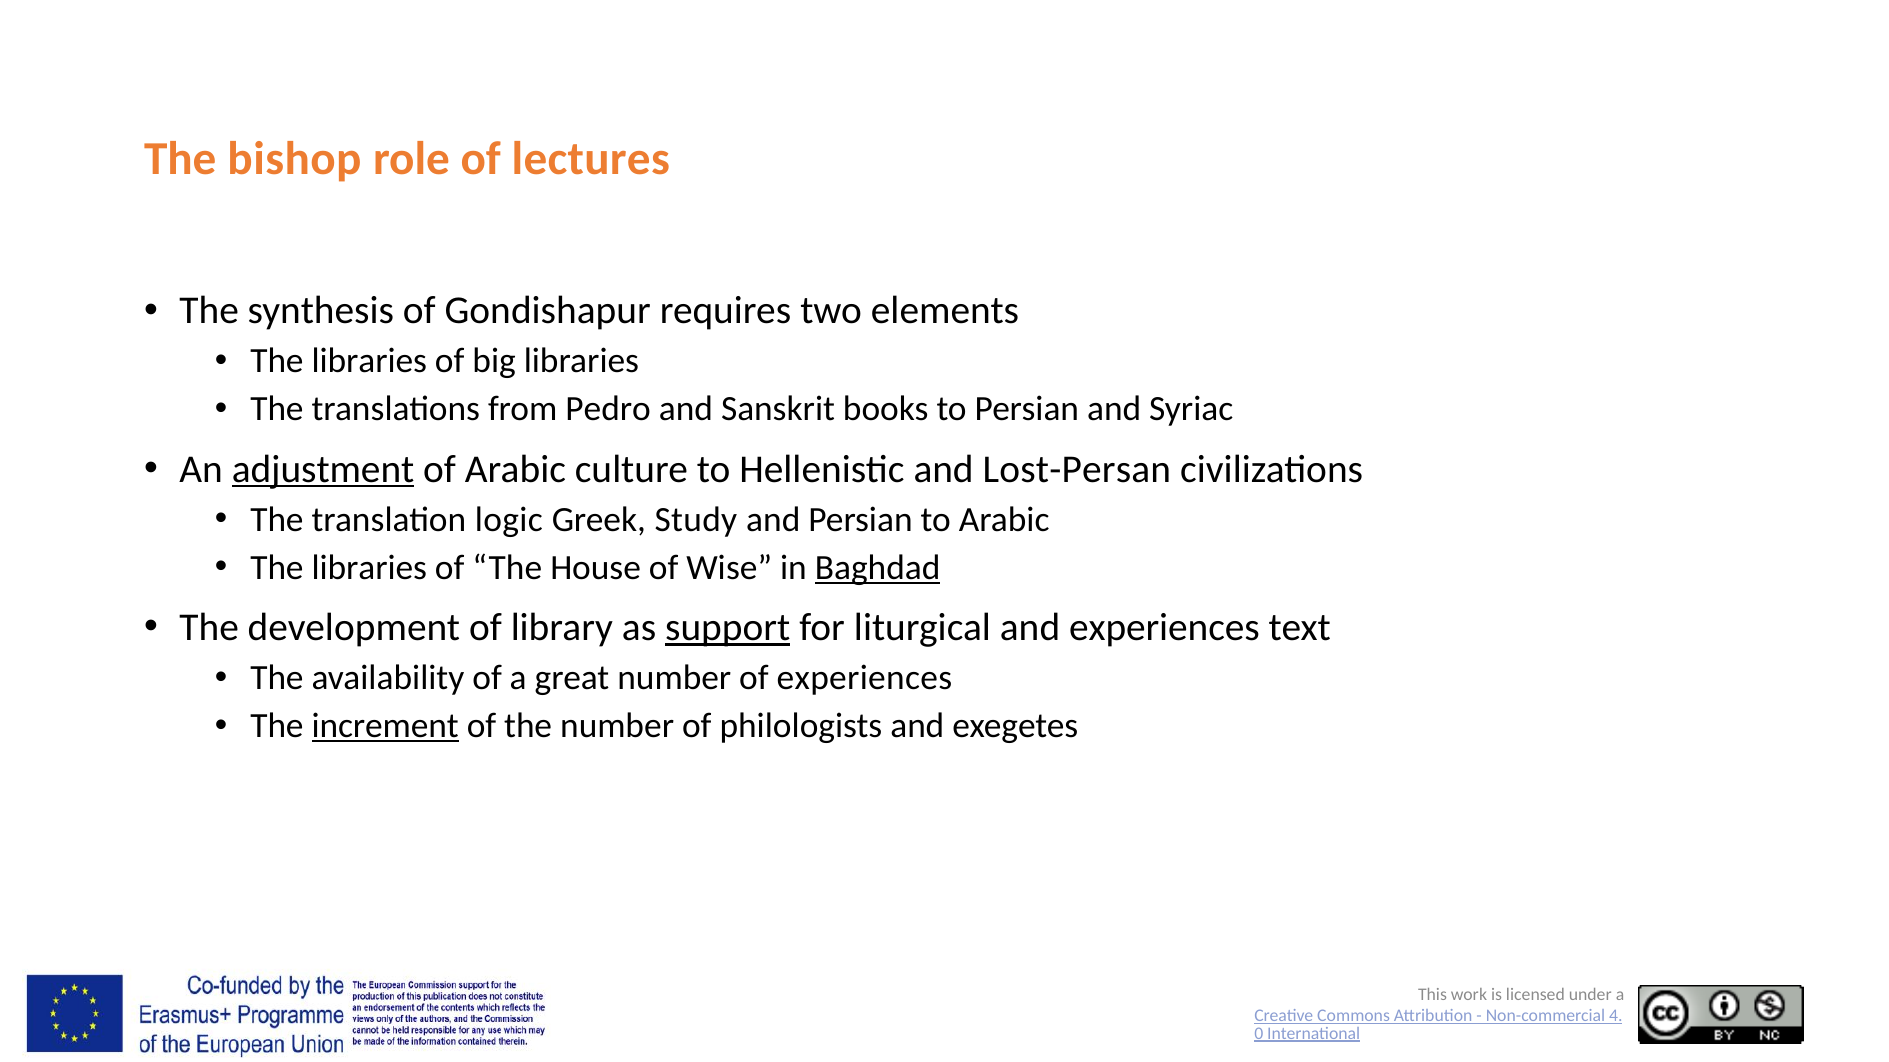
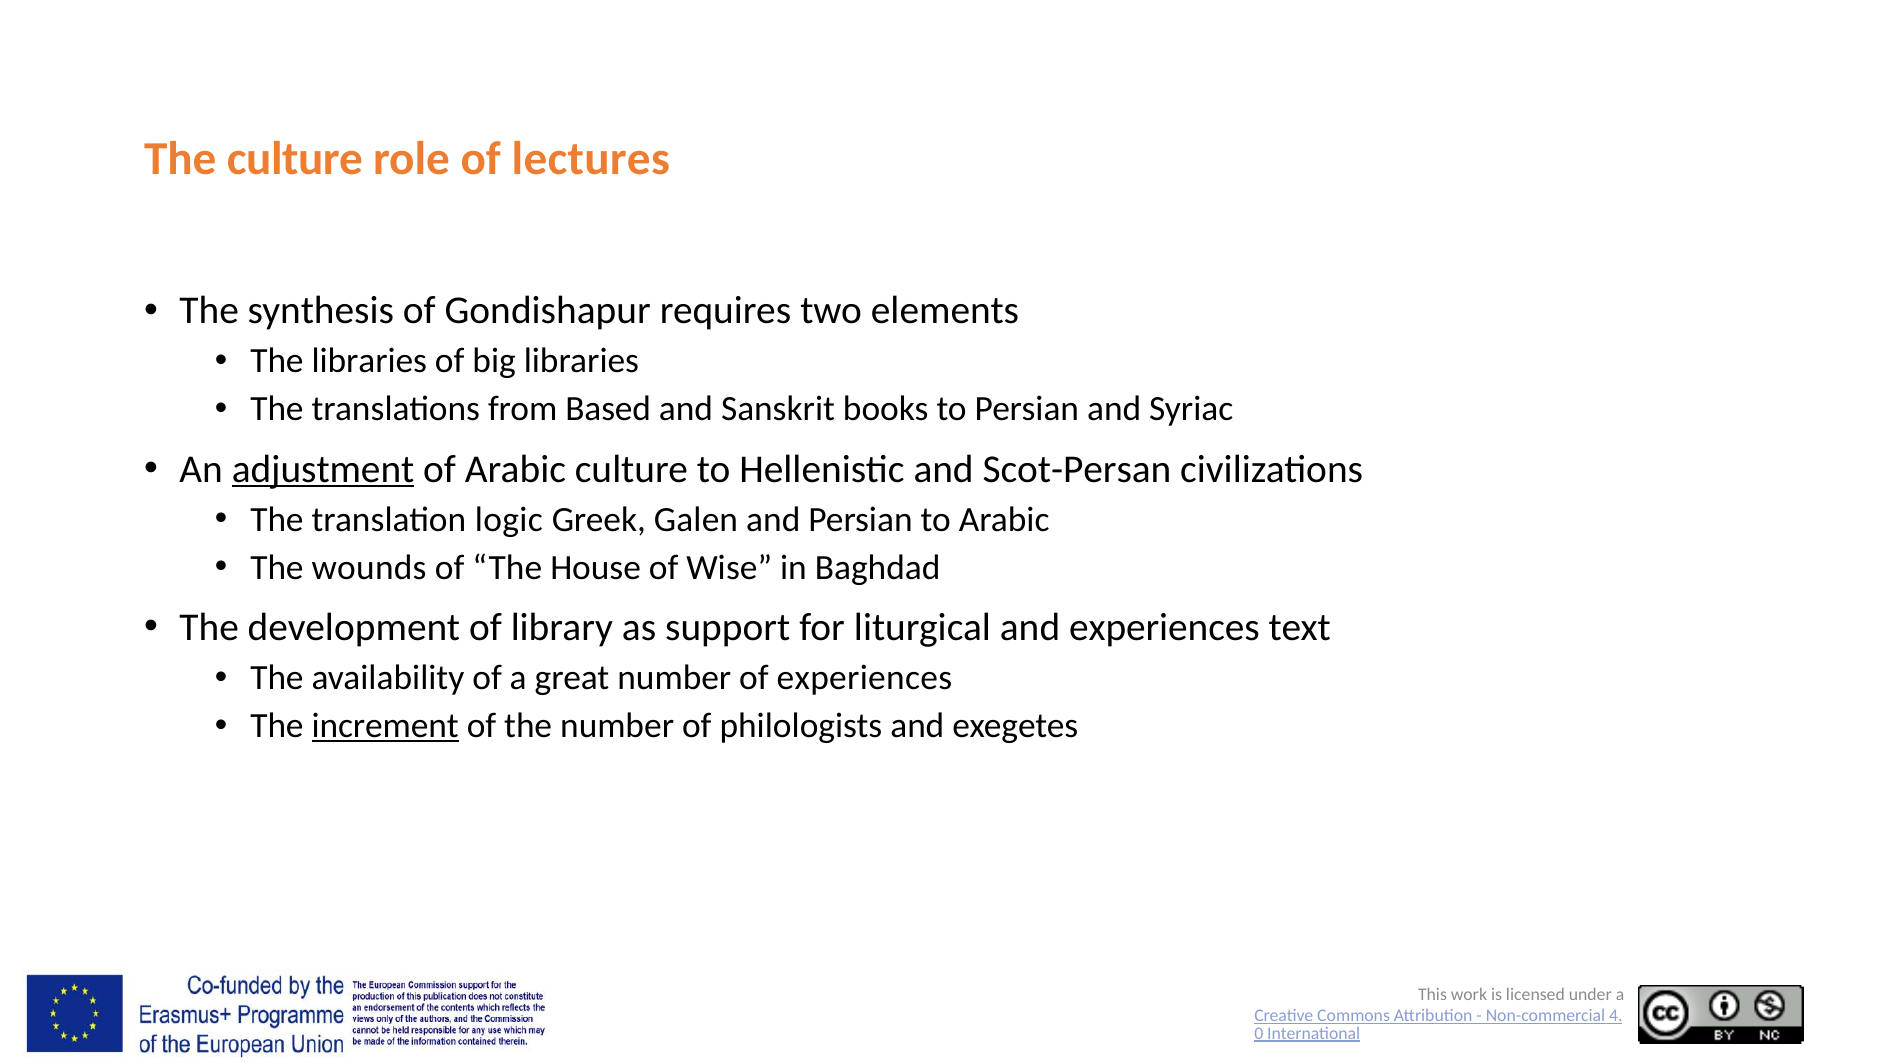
The bishop: bishop -> culture (295, 159)
Pedro: Pedro -> Based (608, 409)
Lost-Persan: Lost-Persan -> Scot-Persan (1077, 469)
Study: Study -> Galen (696, 520)
libraries: libraries -> wounds (369, 568)
Baghdad underline: present -> none (878, 568)
support underline: present -> none (728, 628)
